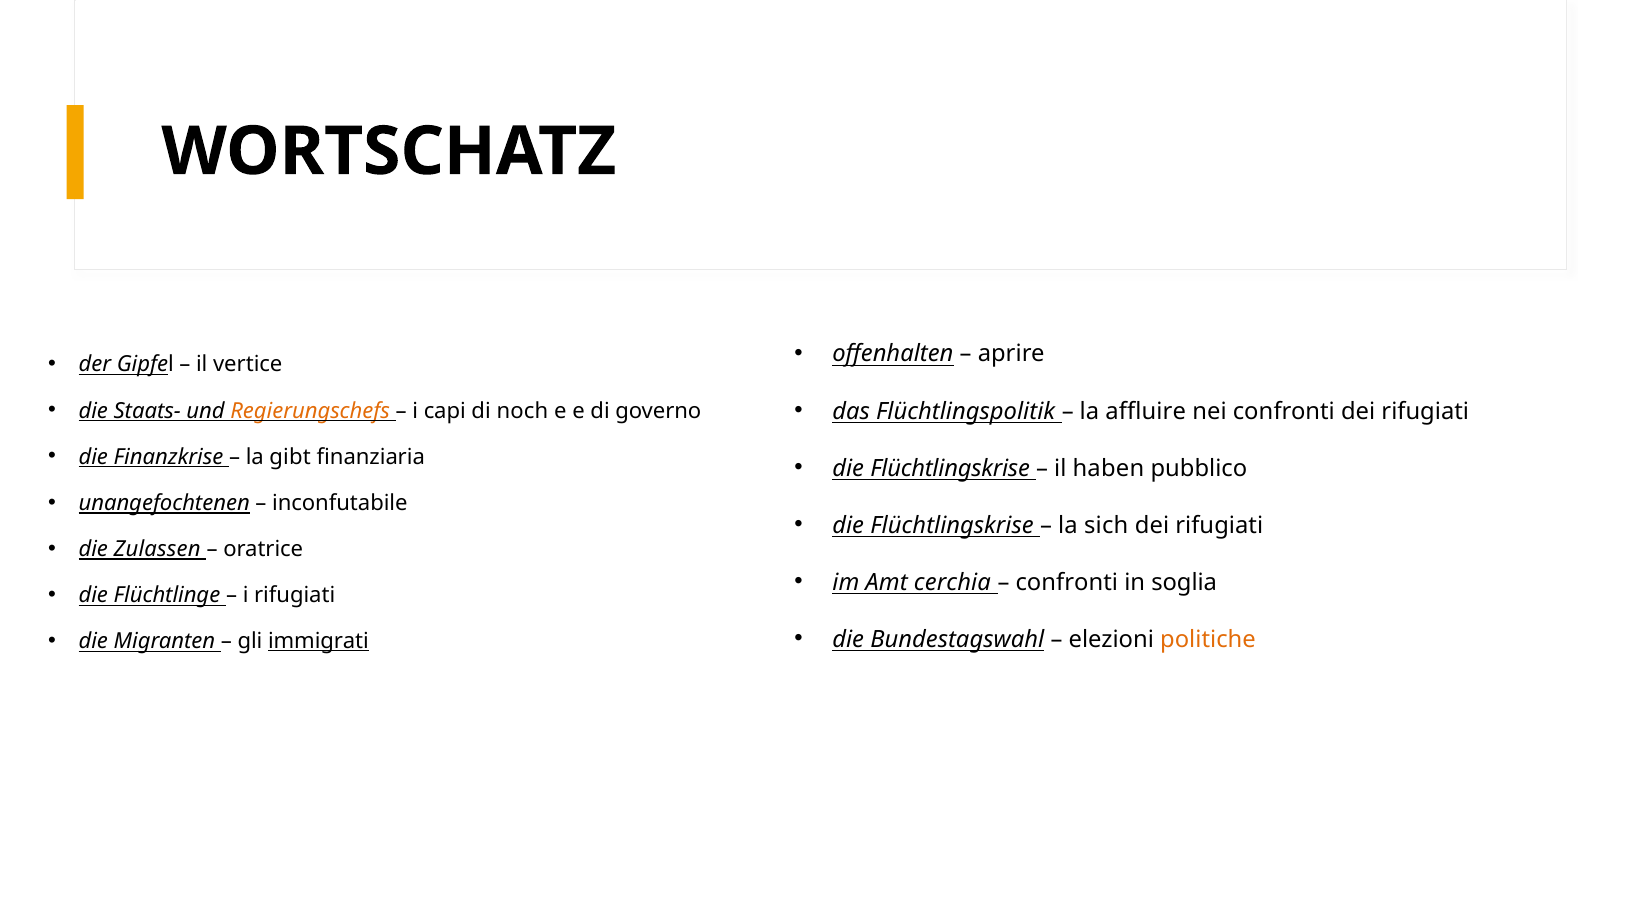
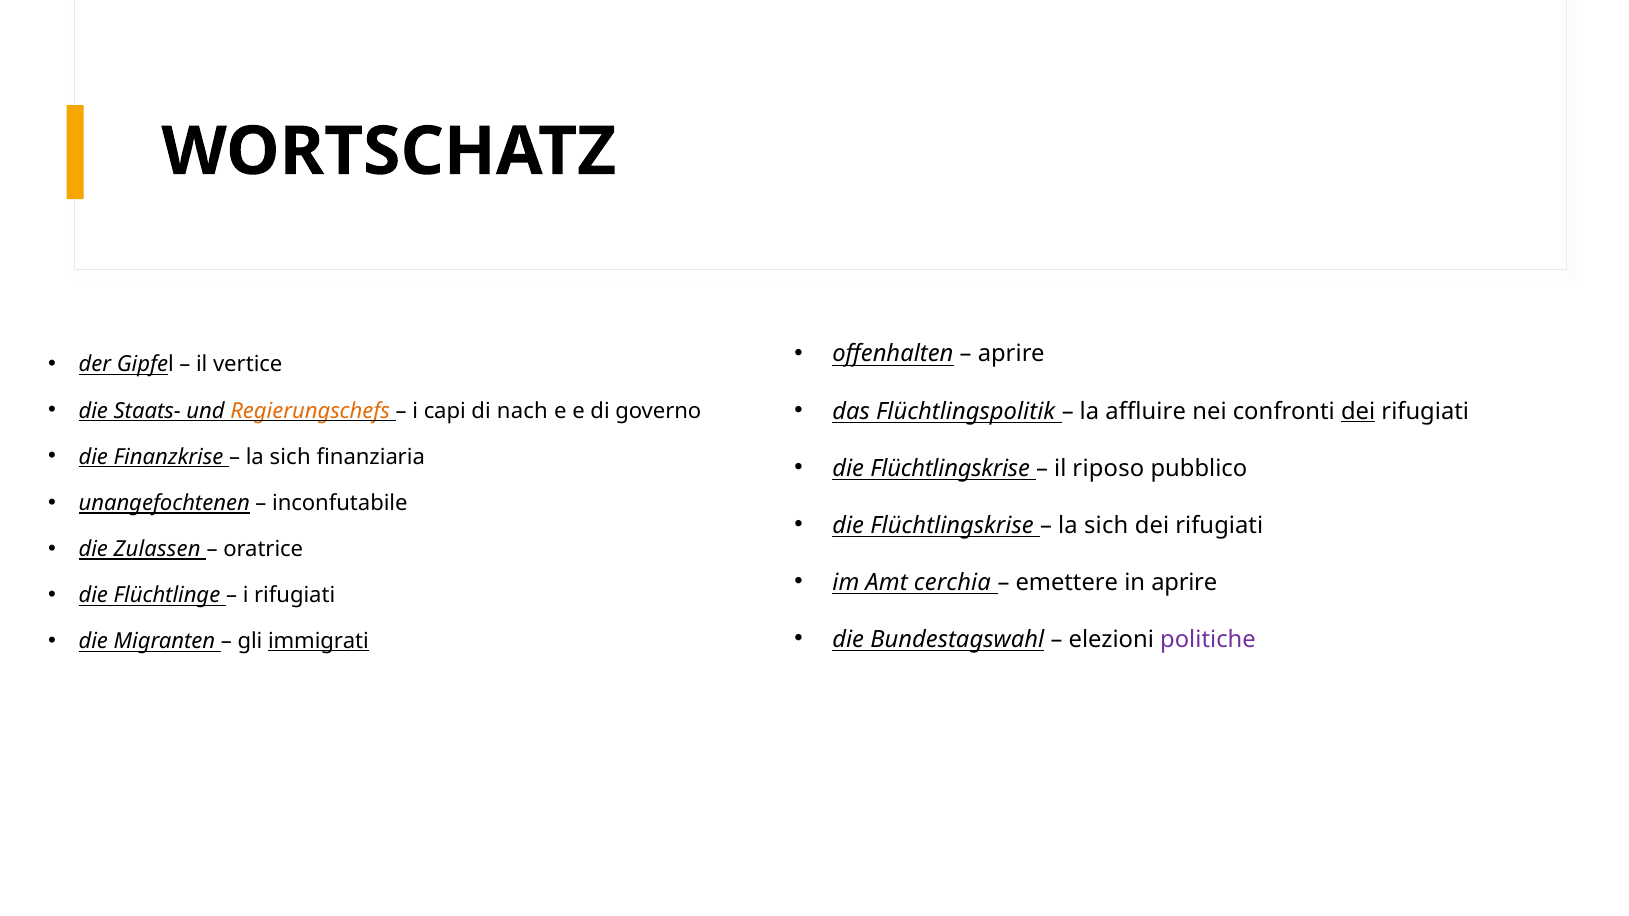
dei underline: none -> present (1358, 411)
noch: noch -> nach (522, 411)
gibt: gibt -> sich (290, 457)
haben: haben -> riposo (1108, 468)
confronti: confronti -> emettere (1067, 582)
in soglia: soglia -> aprire (1184, 582)
politiche colour: orange -> purple (1208, 639)
